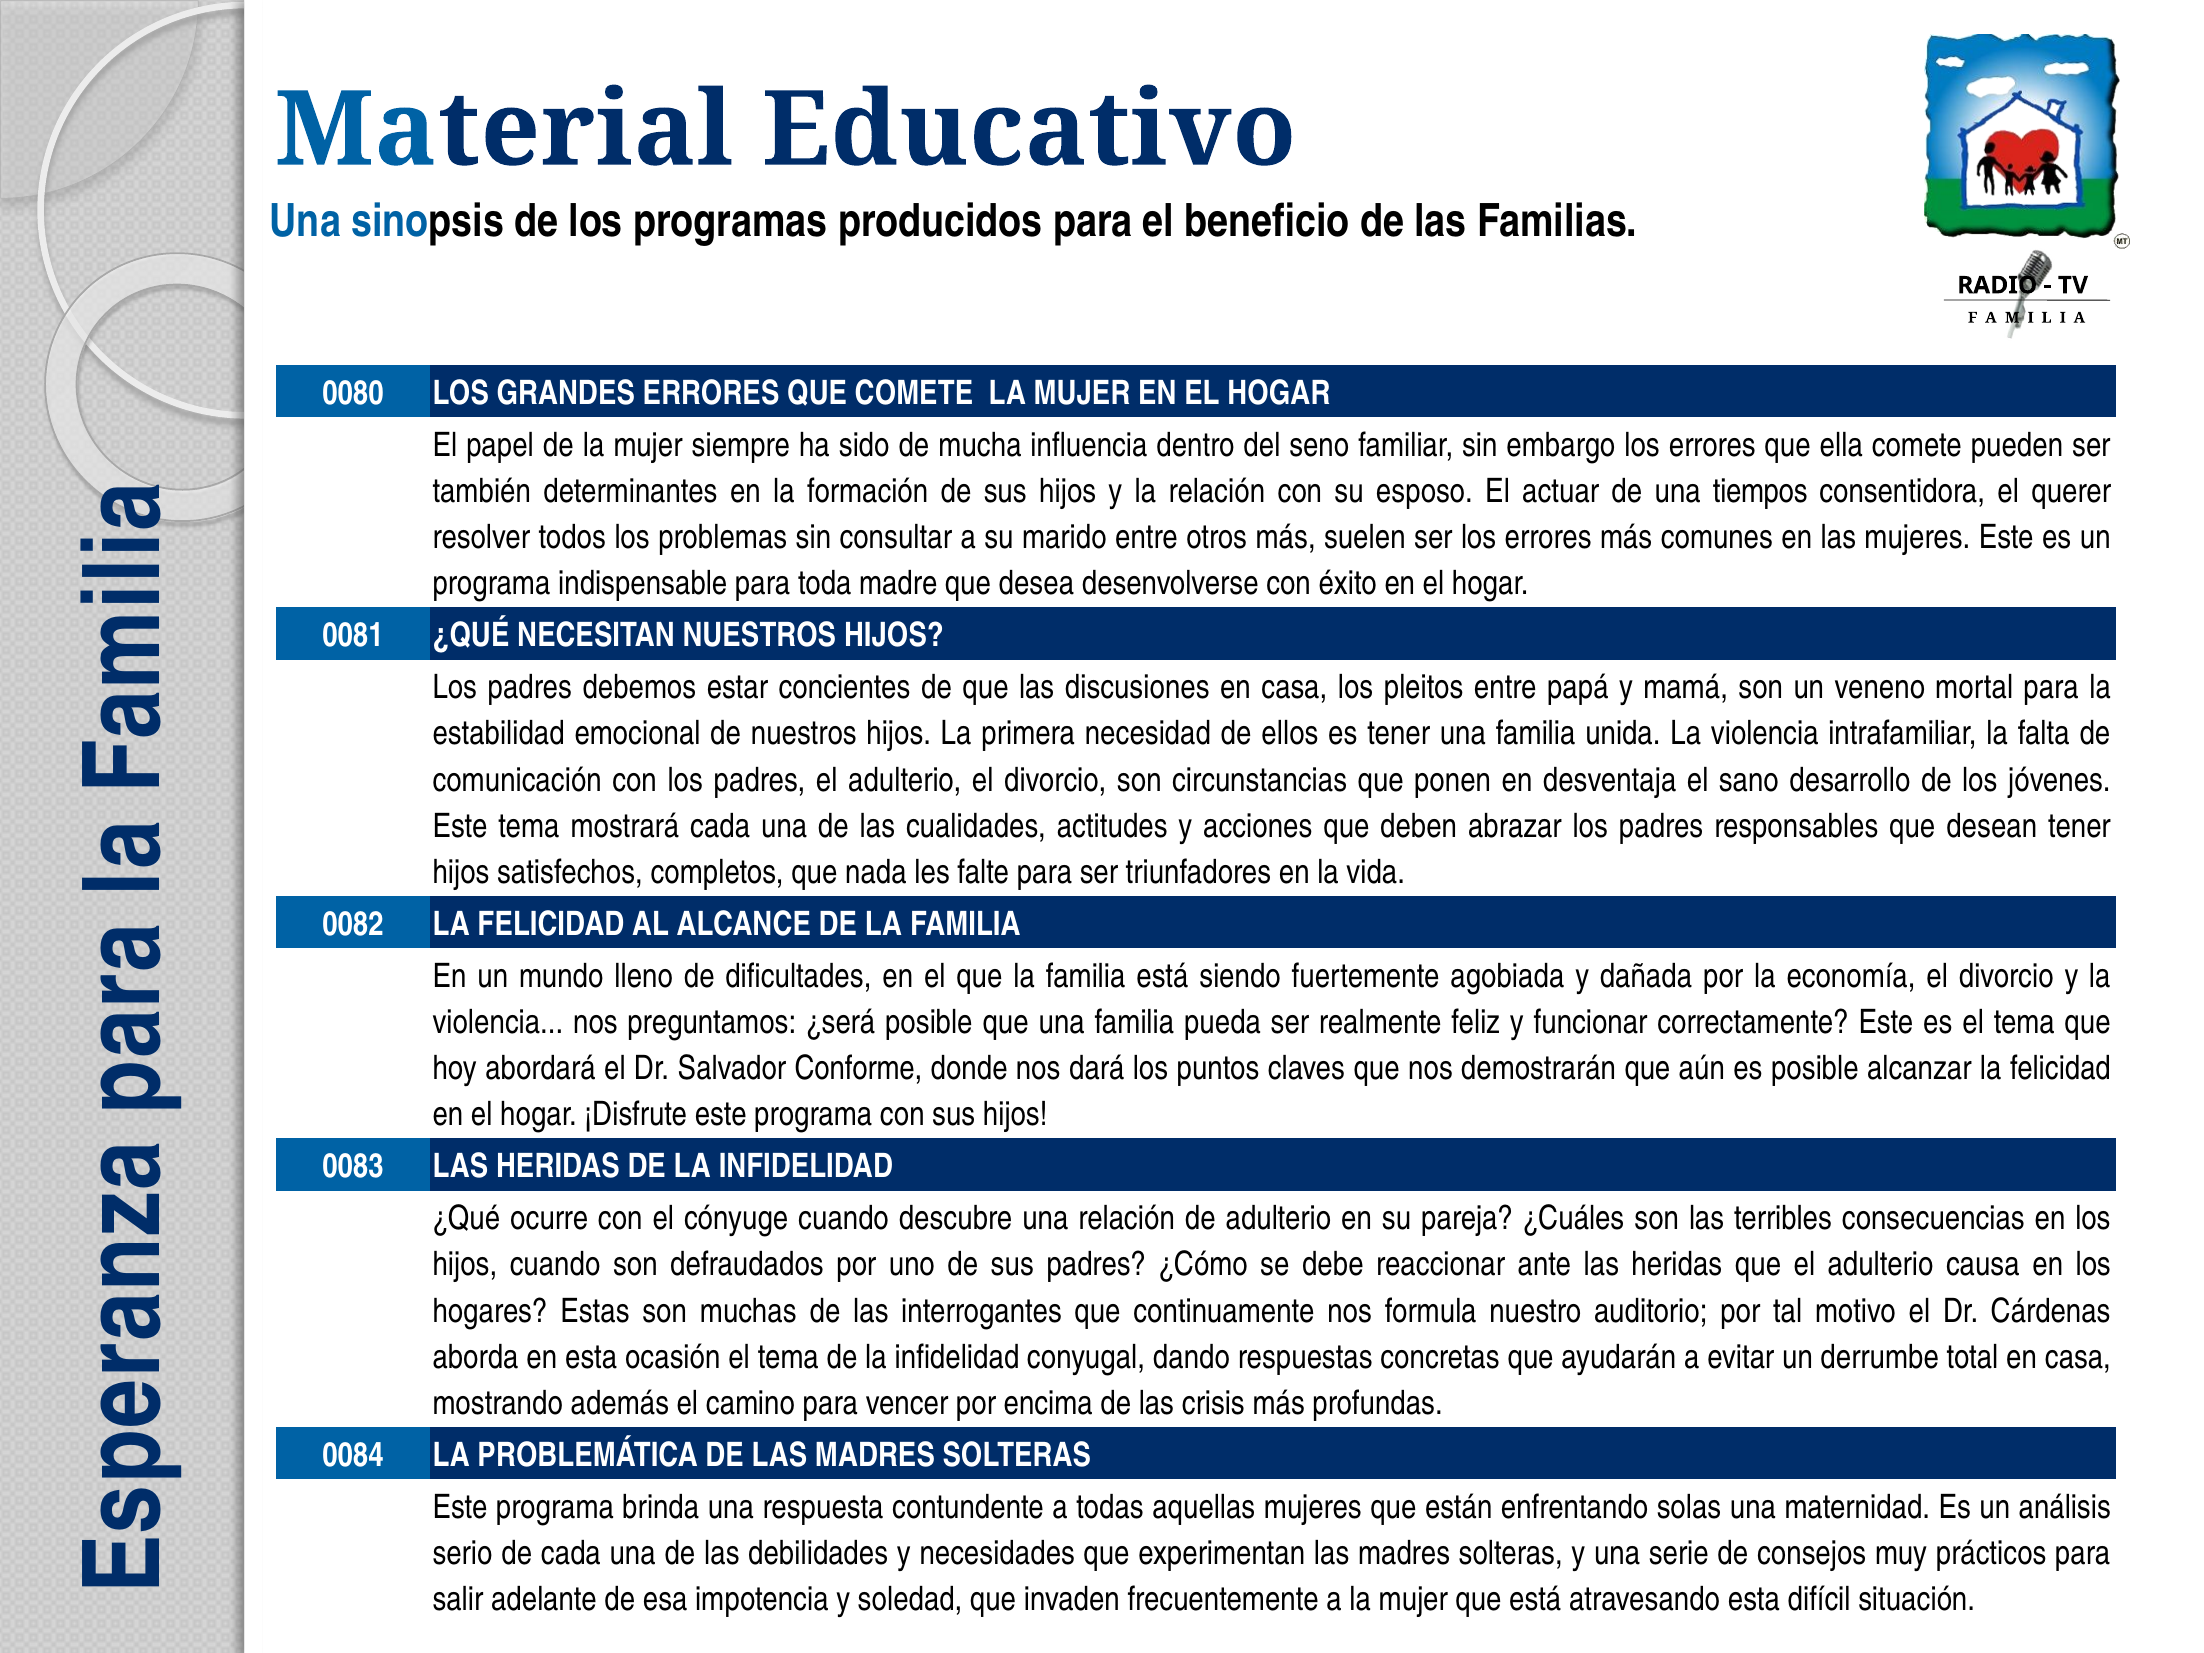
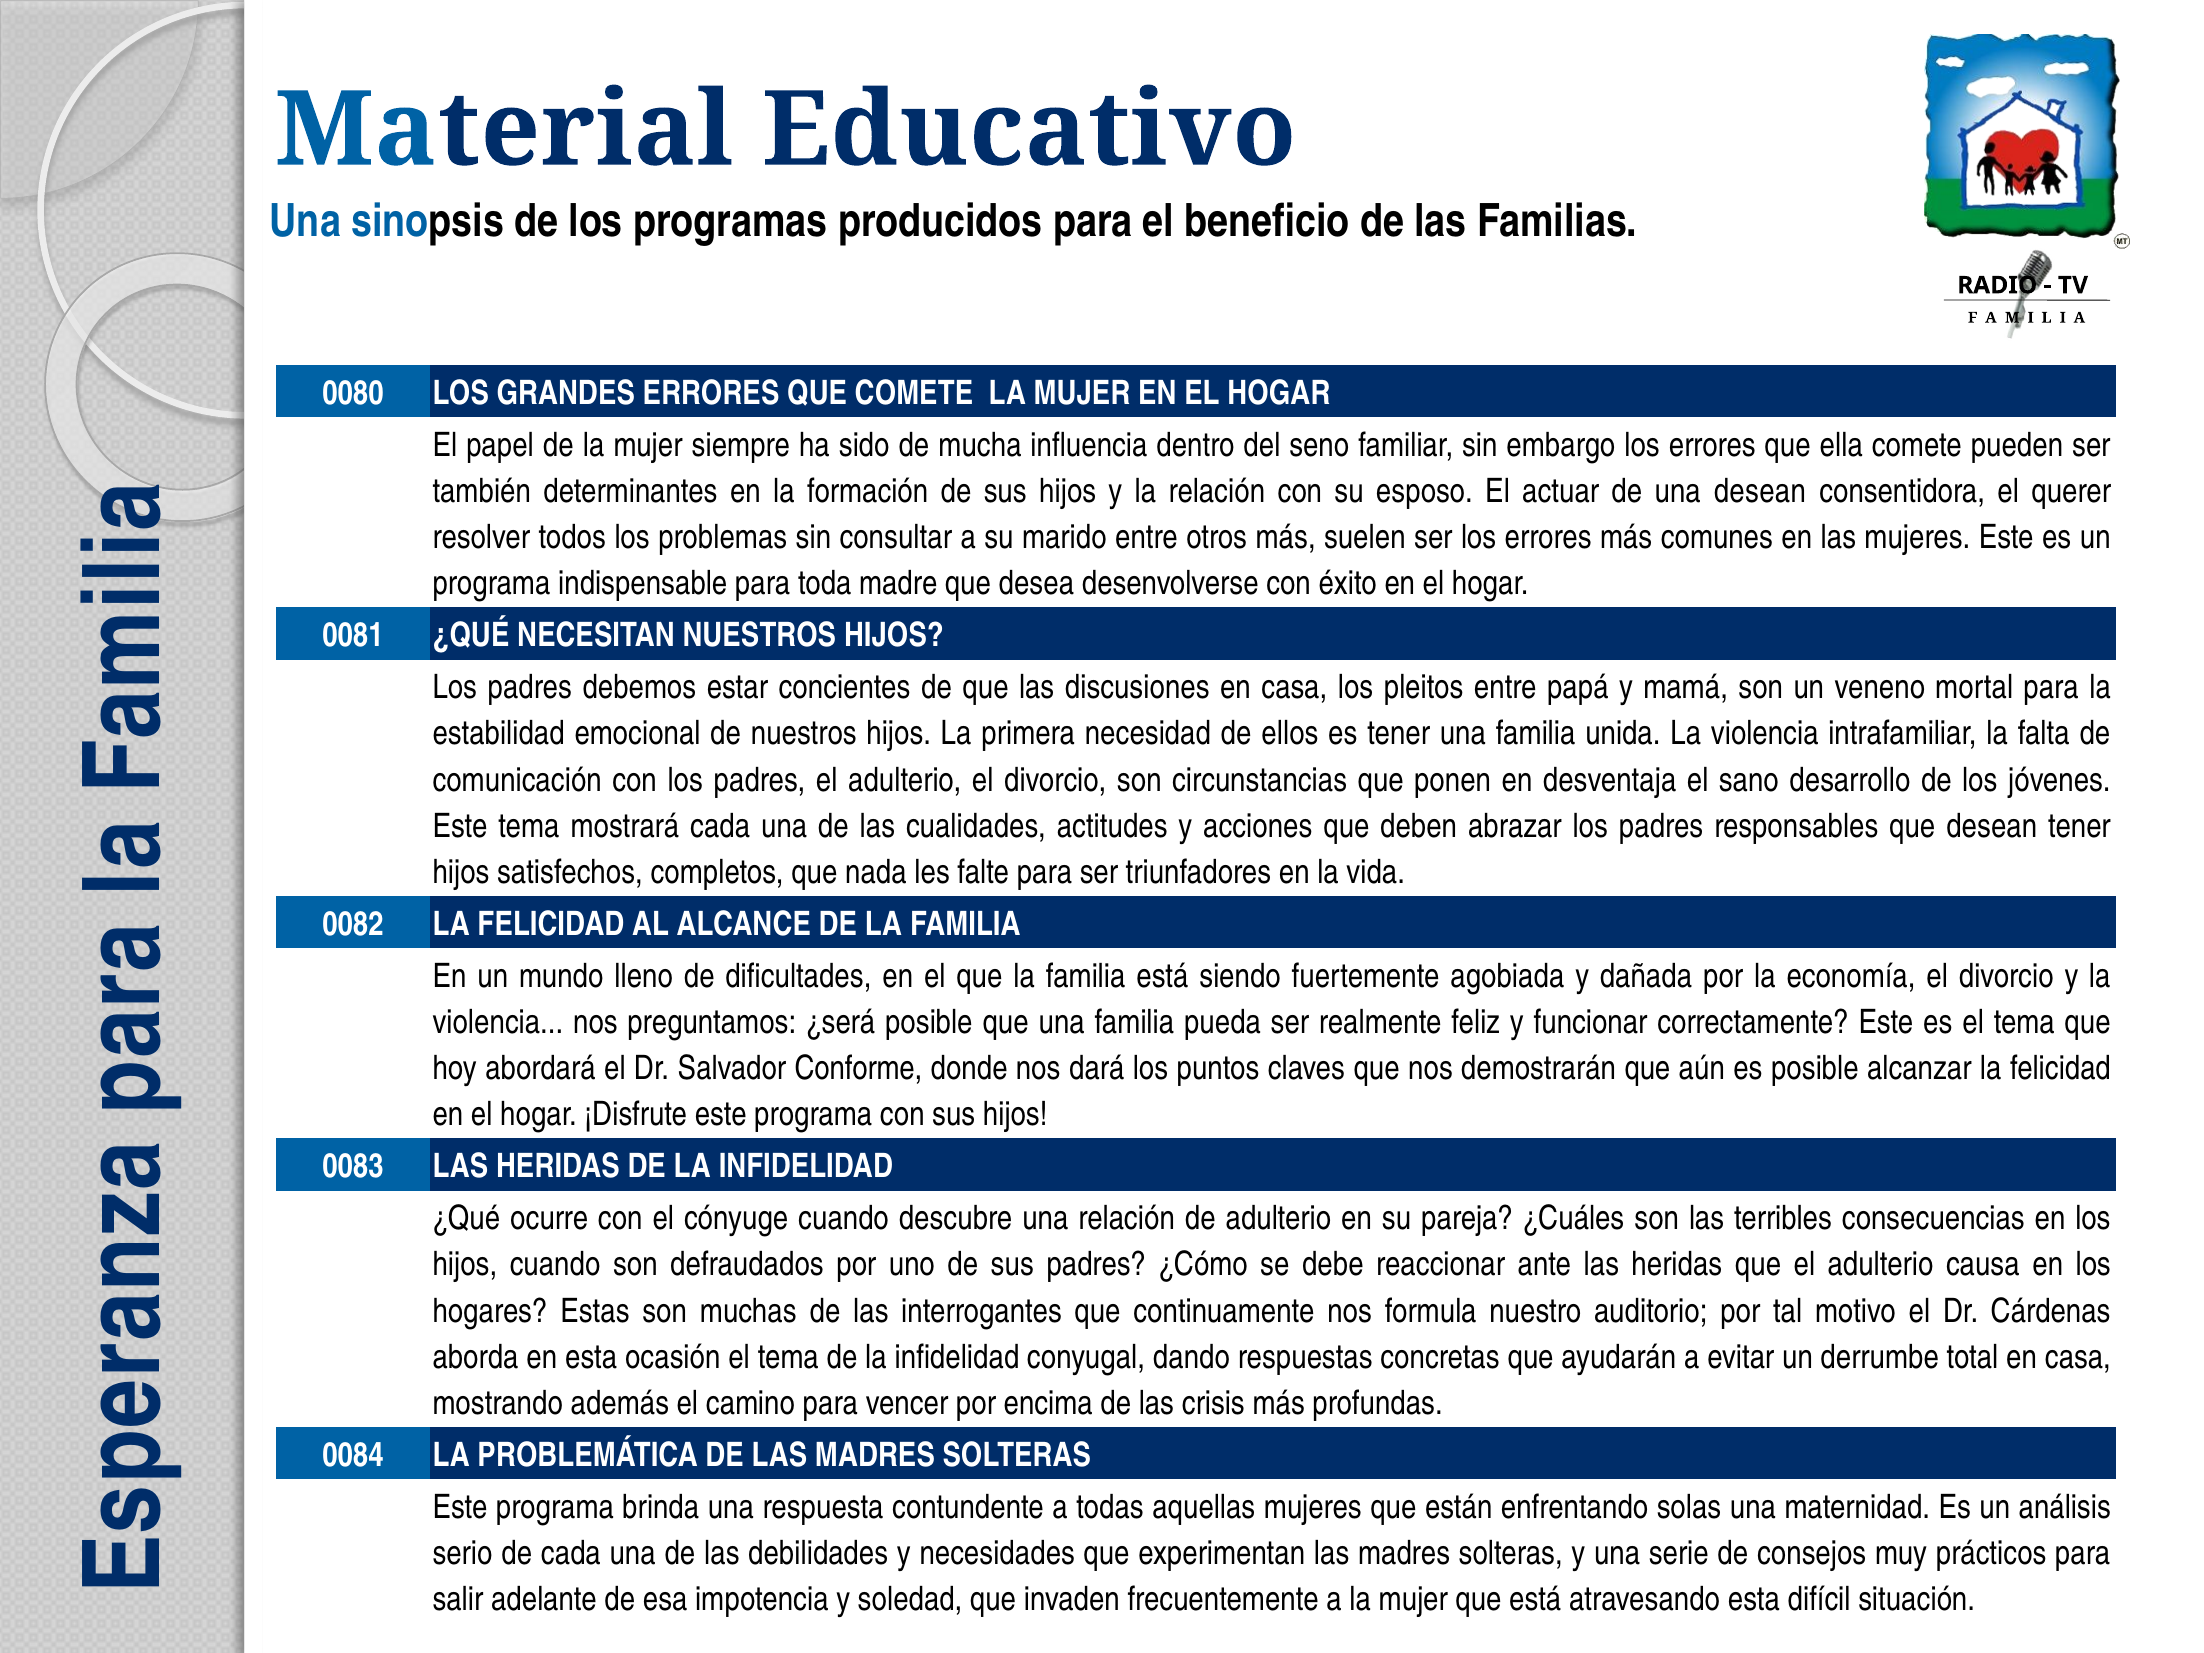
una tiempos: tiempos -> desean (1760, 491)
